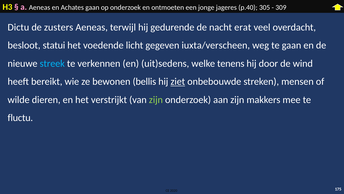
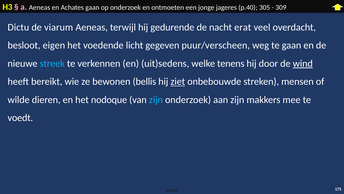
zusters: zusters -> viarum (59, 27)
statui: statui -> eigen (54, 45)
iuxta/verscheen: iuxta/verscheen -> puur/verscheen (216, 45)
wind underline: none -> present (303, 63)
verstrijkt: verstrijkt -> nodoque (109, 99)
zijn colour: light green -> light blue (156, 99)
fluctu: fluctu -> voedt (20, 118)
